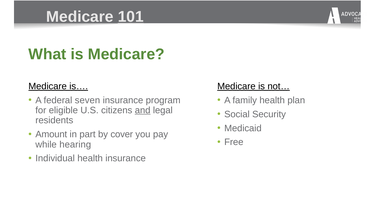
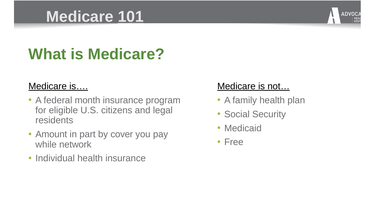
seven: seven -> month (88, 100)
and underline: present -> none (143, 110)
hearing: hearing -> network (75, 144)
